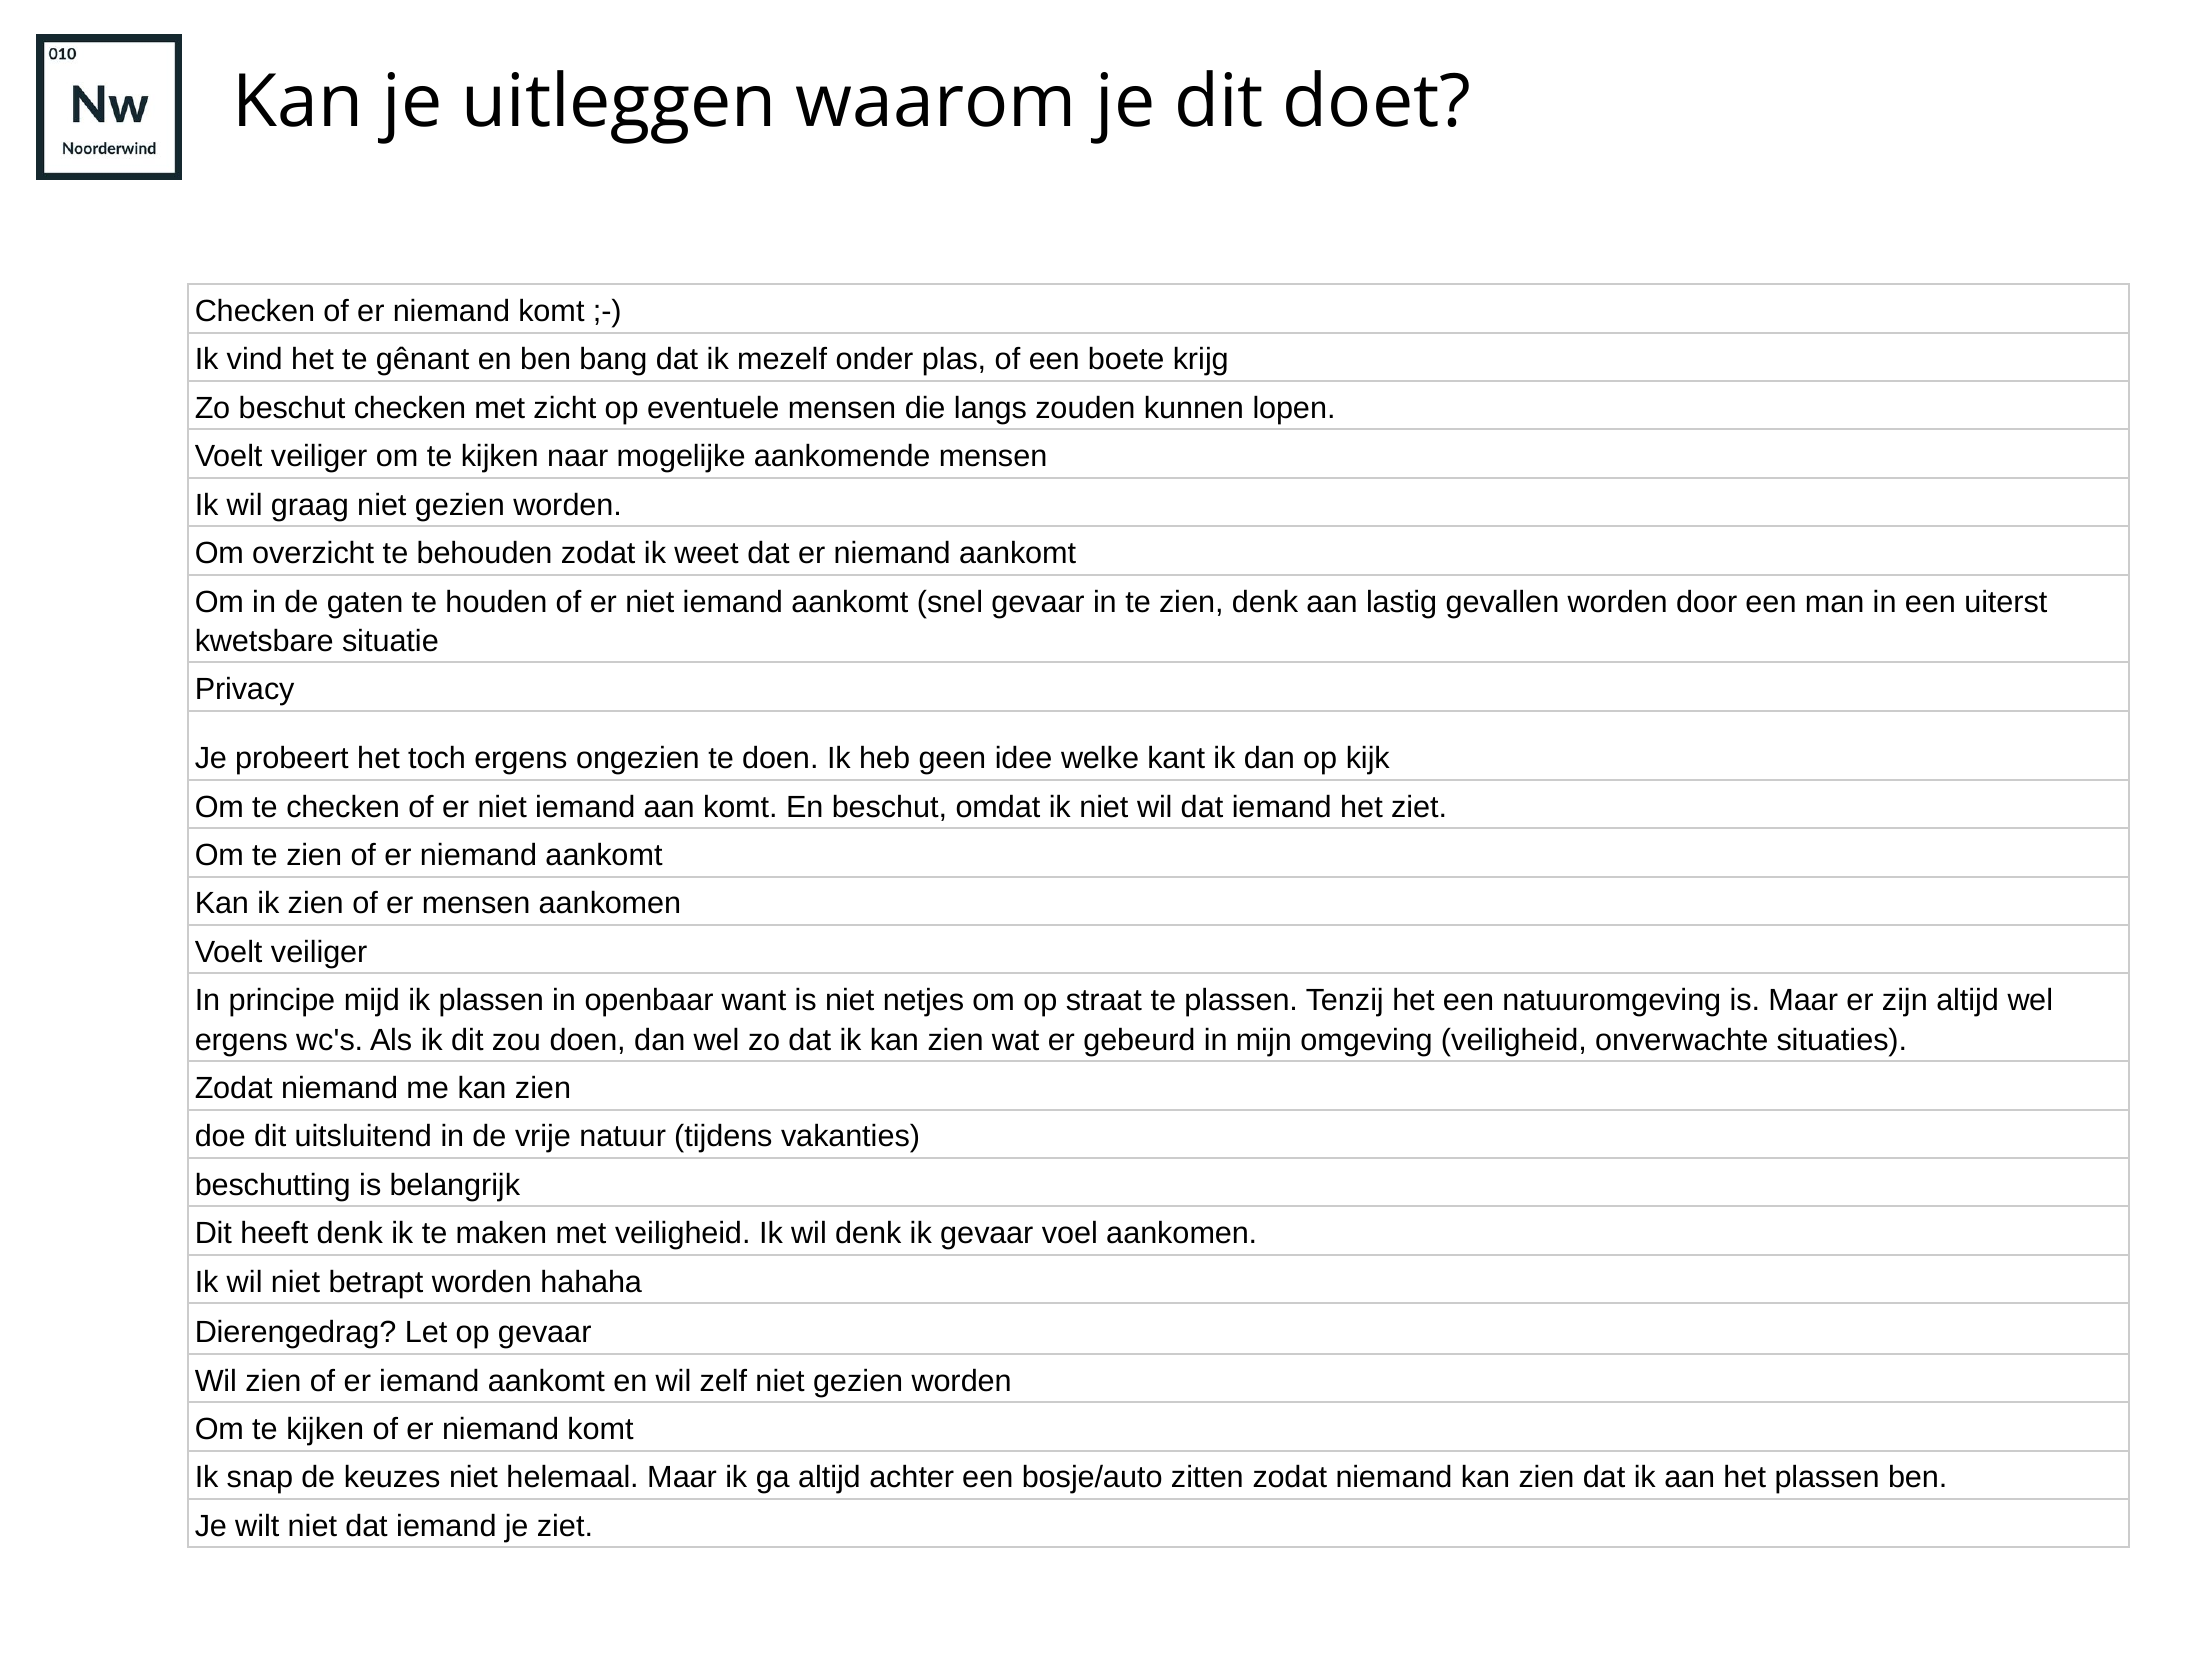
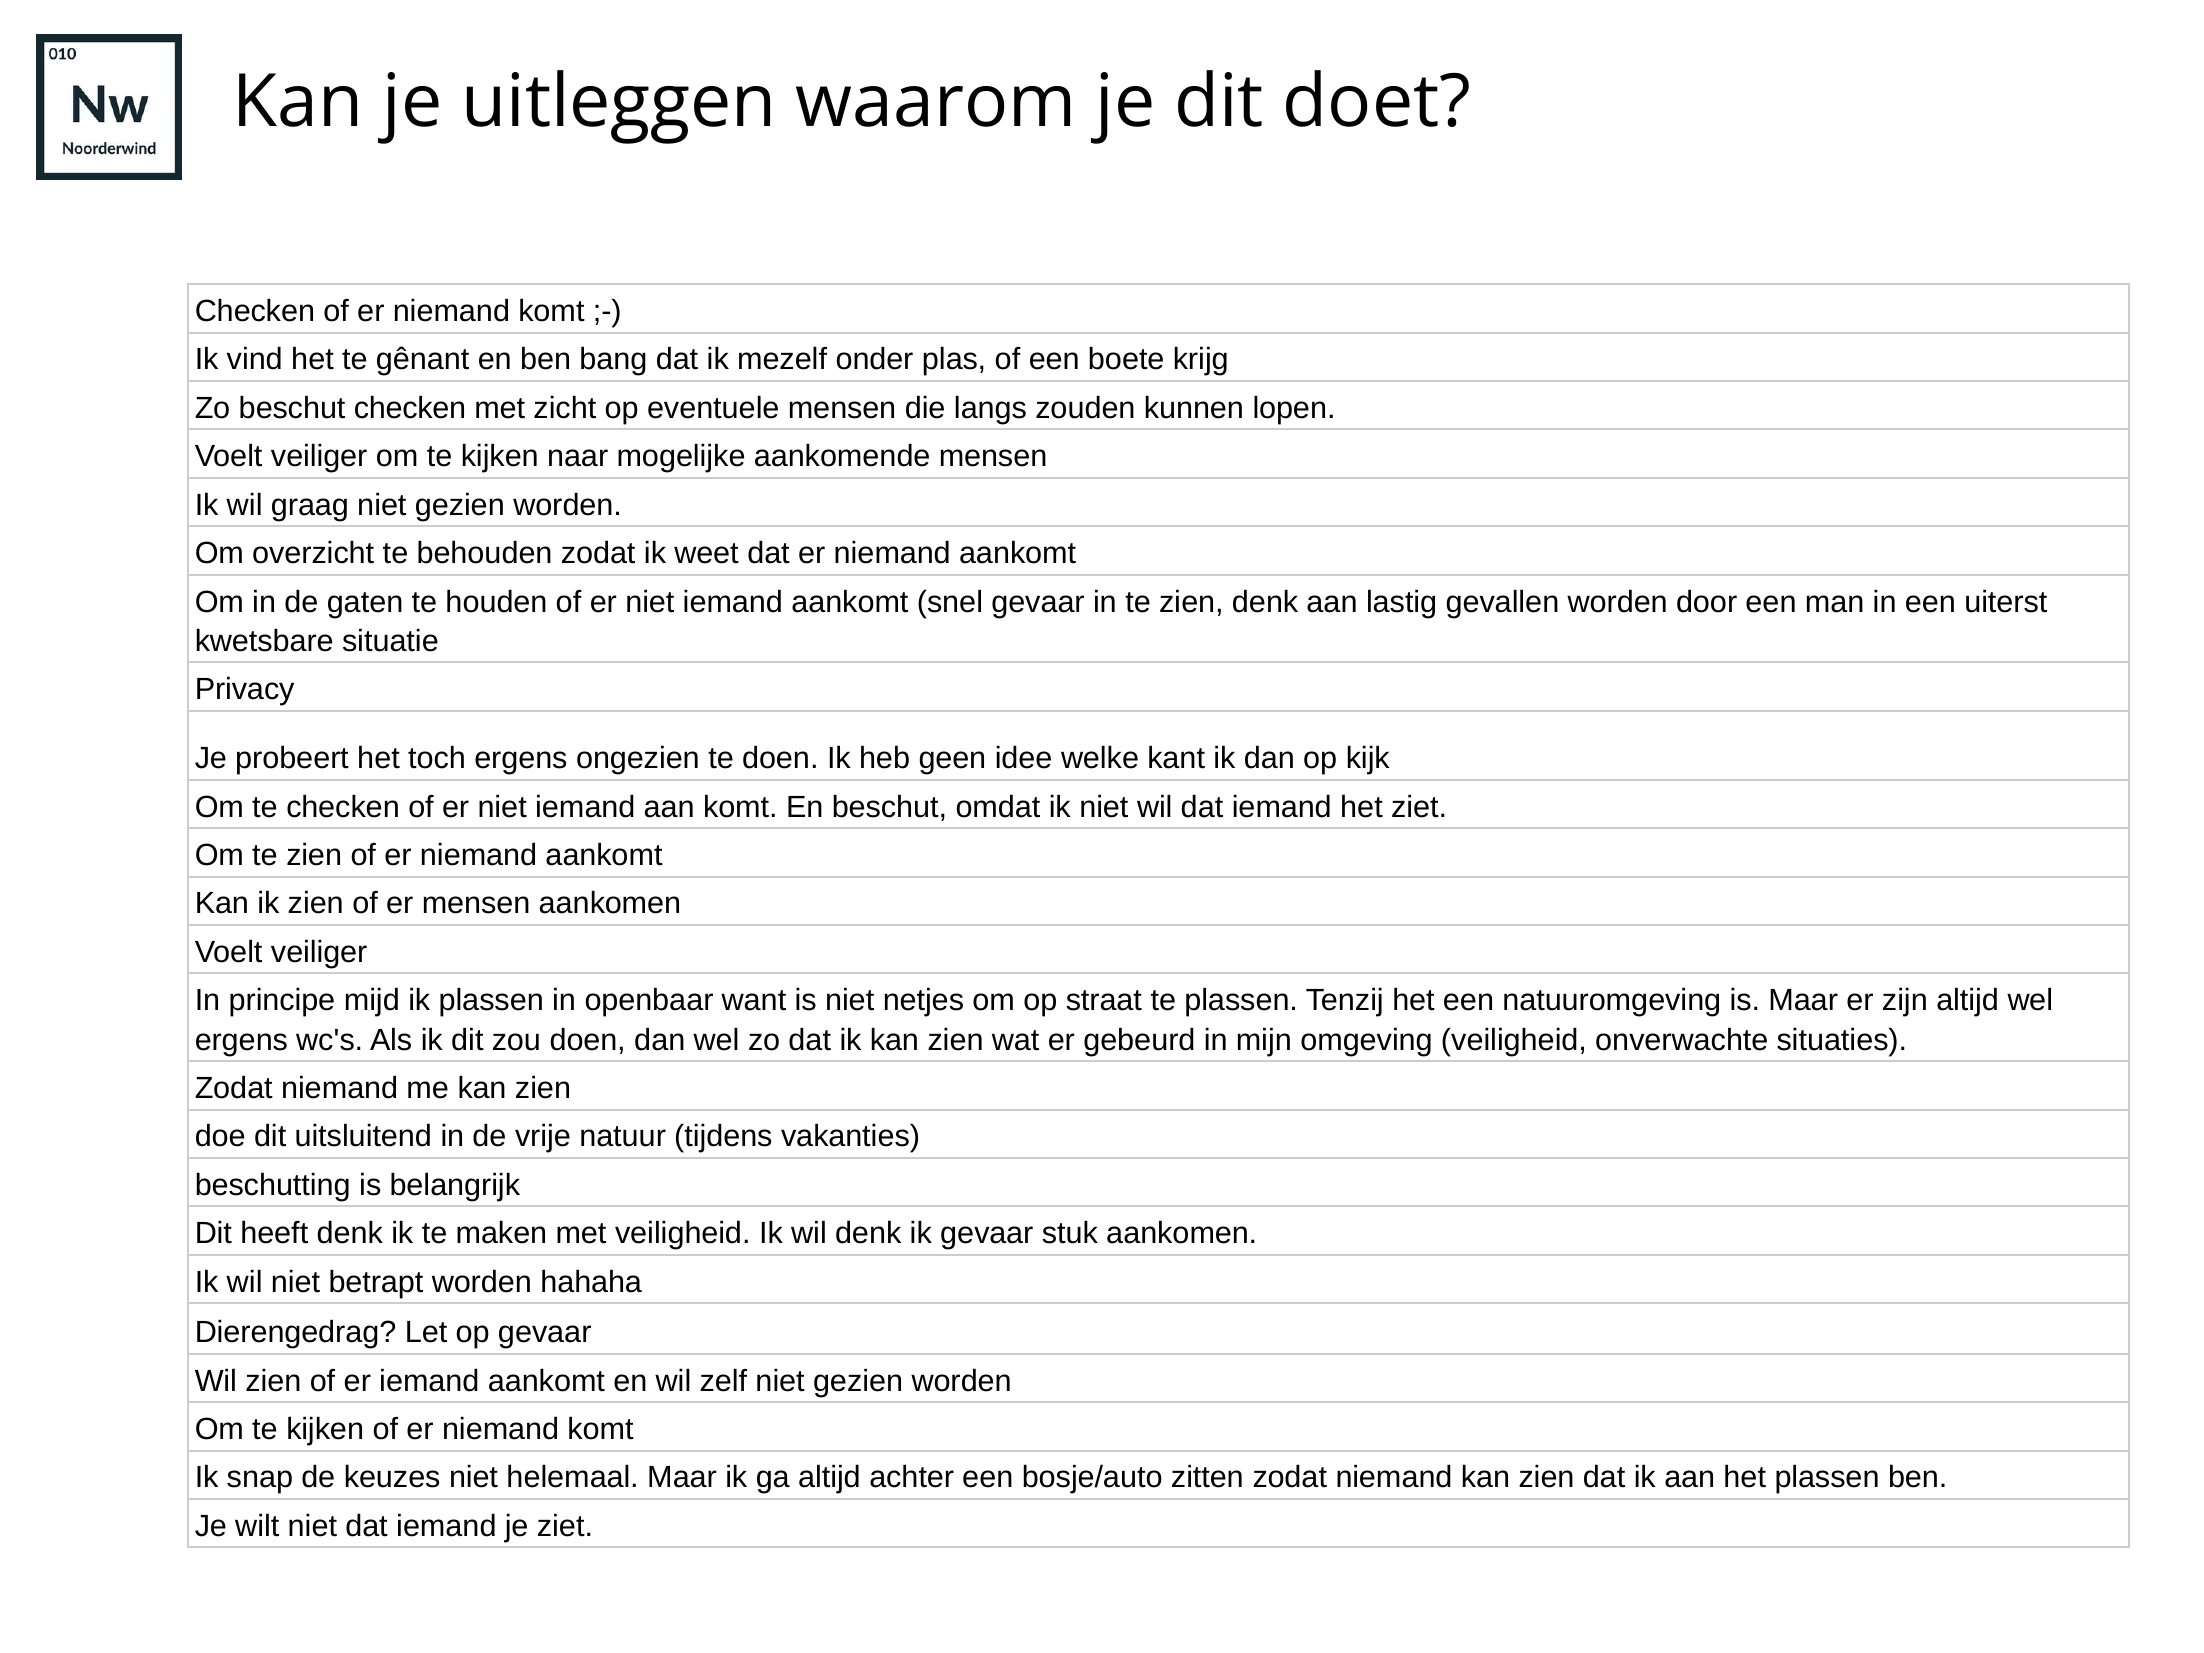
voel: voel -> stuk (1070, 1234)
